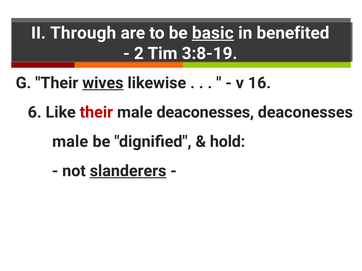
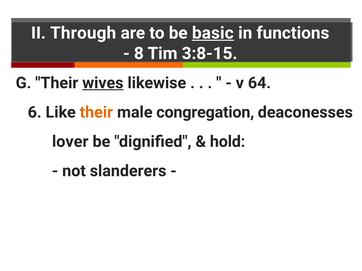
benefited: benefited -> functions (293, 33)
2: 2 -> 8 (139, 54)
3:8-19: 3:8-19 -> 3:8-15 (210, 54)
16: 16 -> 64 (259, 83)
their colour: red -> orange (96, 112)
male deaconesses: deaconesses -> congregation (205, 112)
male: male -> lover (70, 142)
slanderers underline: present -> none (128, 171)
